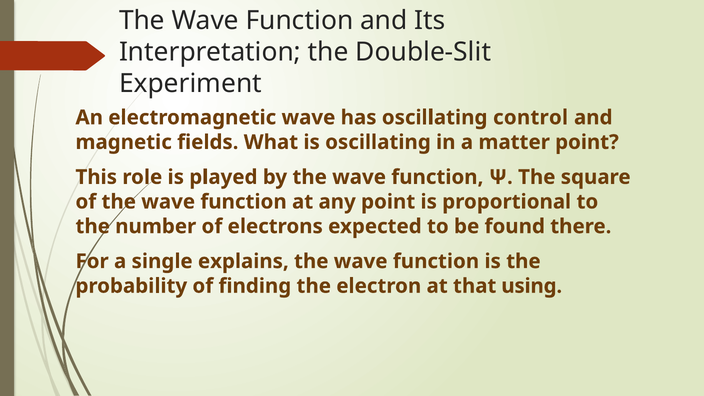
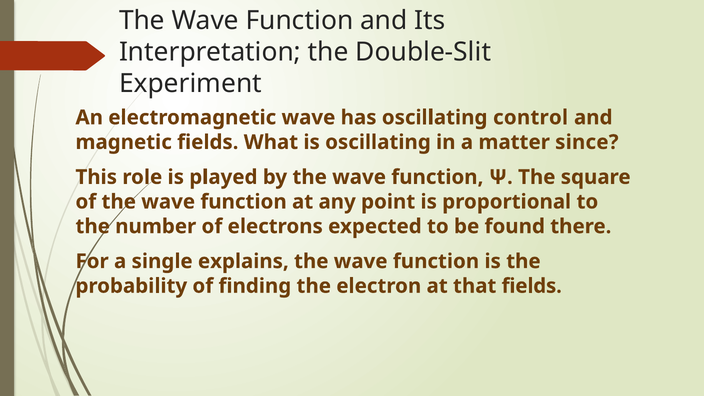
matter point: point -> since (587, 142)
that using: using -> fields (532, 286)
